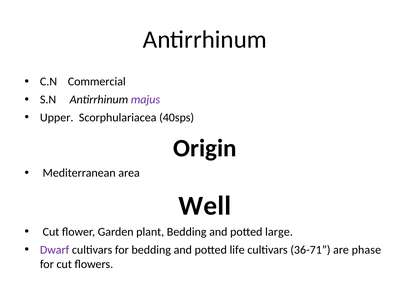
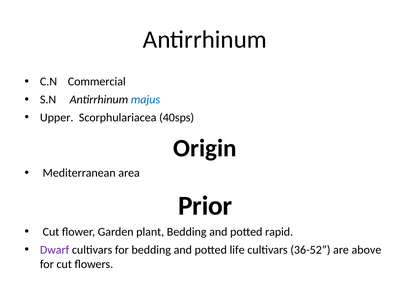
majus colour: purple -> blue (145, 100)
Well: Well -> Prior (205, 206)
large: large -> rapid (279, 232)
36-71: 36-71 -> 36-52 (310, 250)
phase: phase -> above (366, 250)
